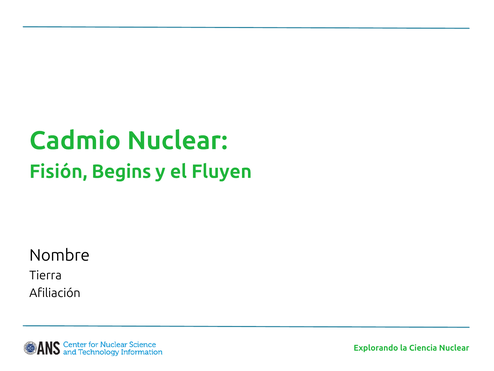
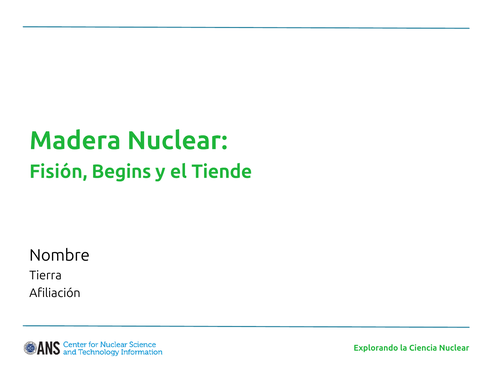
Cadmio: Cadmio -> Madera (75, 140)
Fluyen: Fluyen -> Tiende (222, 171)
